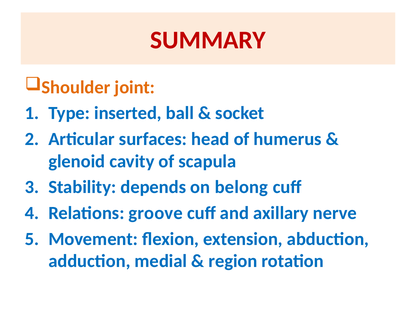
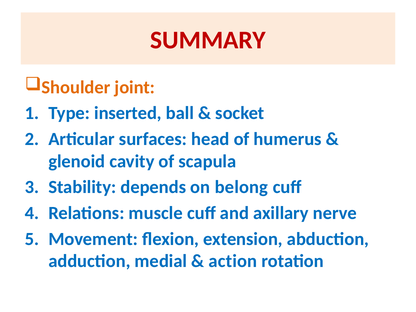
groove: groove -> muscle (156, 213)
region: region -> action (233, 261)
